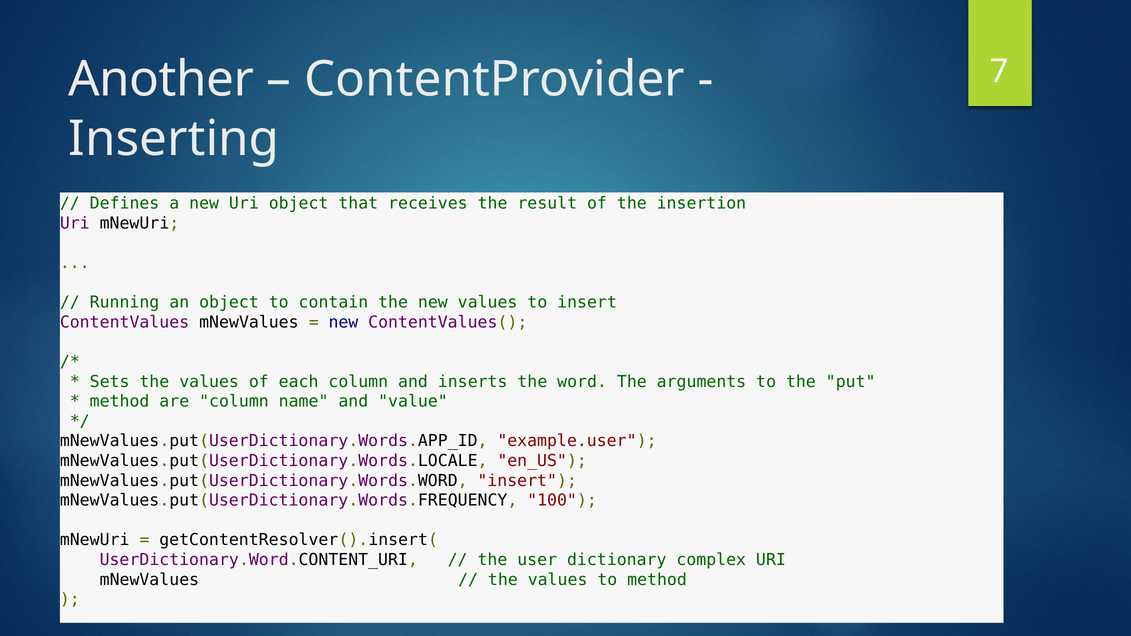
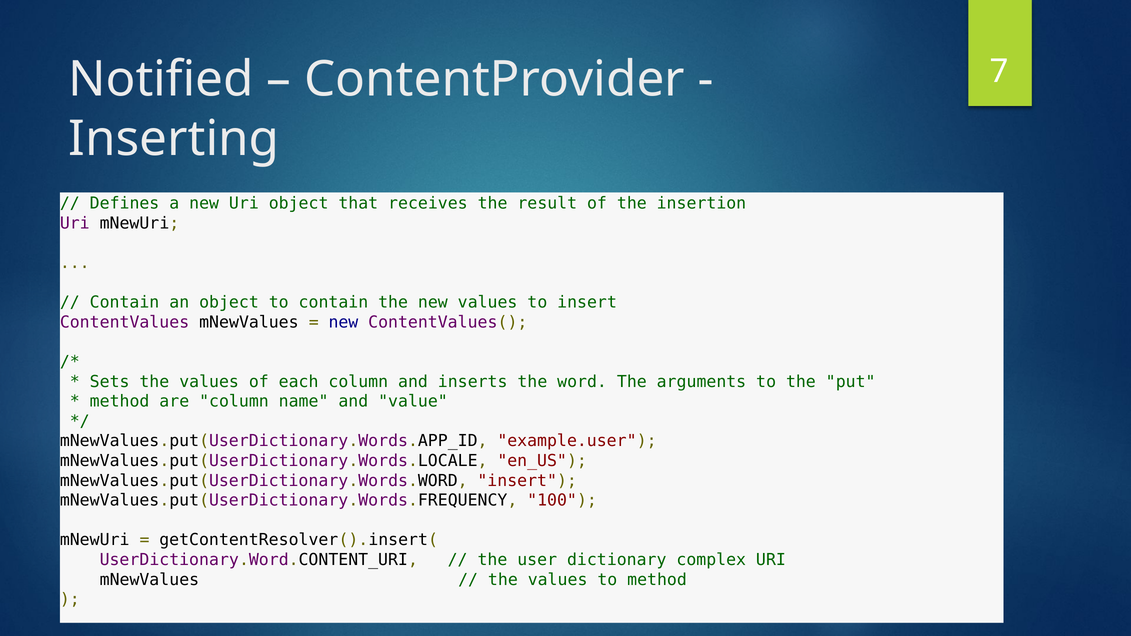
Another: Another -> Notified (161, 79)
Running: Running -> Contain (125, 302)
